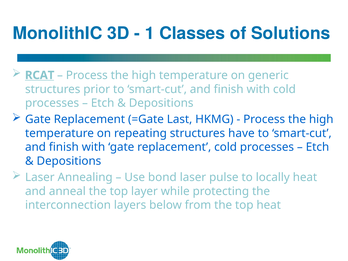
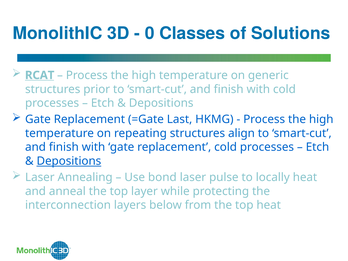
1: 1 -> 0 (150, 33)
have: have -> align (241, 133)
Depositions underline: none -> present (69, 161)
